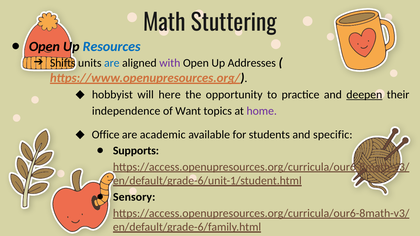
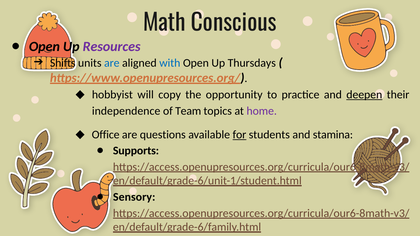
Stuttering: Stuttering -> Conscious (234, 23)
Resources colour: blue -> purple (112, 47)
with colour: purple -> blue (170, 63)
Addresses: Addresses -> Thursdays (252, 63)
here: here -> copy (170, 95)
Want: Want -> Team (188, 111)
academic: academic -> questions (163, 135)
for underline: none -> present (239, 135)
specific: specific -> stamina (333, 135)
